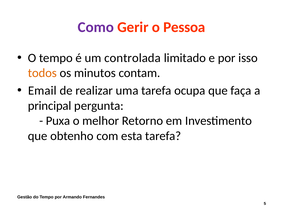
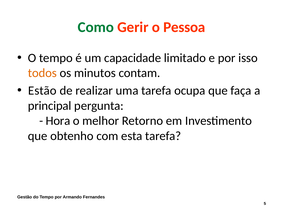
Como colour: purple -> green (96, 27)
controlada: controlada -> capacidade (133, 58)
Email: Email -> Estão (42, 91)
Puxa: Puxa -> Hora (58, 121)
